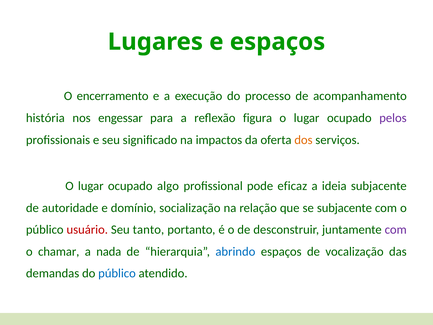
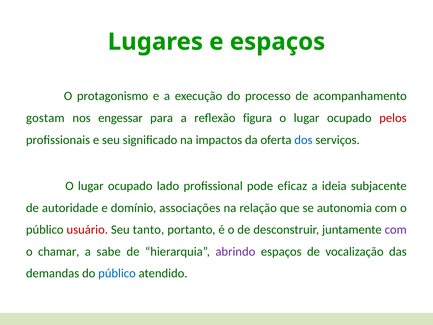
encerramento: encerramento -> protagonismo (113, 96)
história: história -> gostam (45, 118)
pelos colour: purple -> red (393, 118)
dos colour: orange -> blue (303, 140)
algo: algo -> lado (168, 186)
socialização: socialização -> associações (190, 208)
se subjacente: subjacente -> autonomia (344, 208)
nada: nada -> sabe (109, 251)
abrindo colour: blue -> purple (235, 251)
